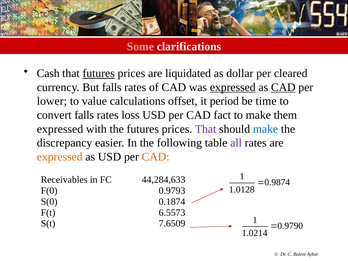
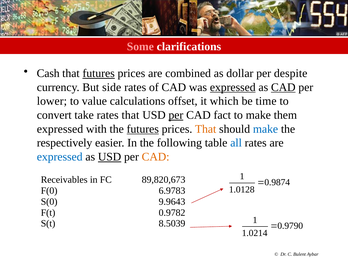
liquidated: liquidated -> combined (188, 73)
cleared: cleared -> despite (291, 73)
But falls: falls -> side (112, 87)
period: period -> which (224, 101)
convert falls: falls -> take (84, 115)
rates loss: loss -> that (130, 115)
per underline: none -> present (176, 115)
futures underline: none -> present (143, 129)
That colour: purple -> orange (206, 129)
discrepancy: discrepancy -> respectively (65, 143)
all colour: purple -> blue (236, 143)
expressed colour: orange -> blue (60, 157)
USD underline: none -> present (110, 157)
44,284,633: 44,284,633 -> 89,820,673 (164, 180)
0.9793: 0.9793 -> 6.9783 (172, 191)
0.1874: 0.1874 -> 9.9643 (172, 202)
6.5573: 6.5573 -> 0.9782 (172, 213)
7.6509: 7.6509 -> 8.5039 (172, 224)
